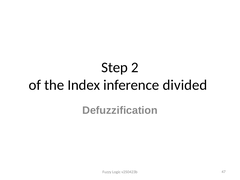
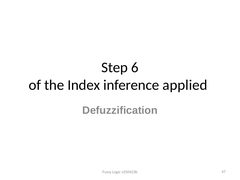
2: 2 -> 6 (135, 67)
divided: divided -> applied (185, 85)
